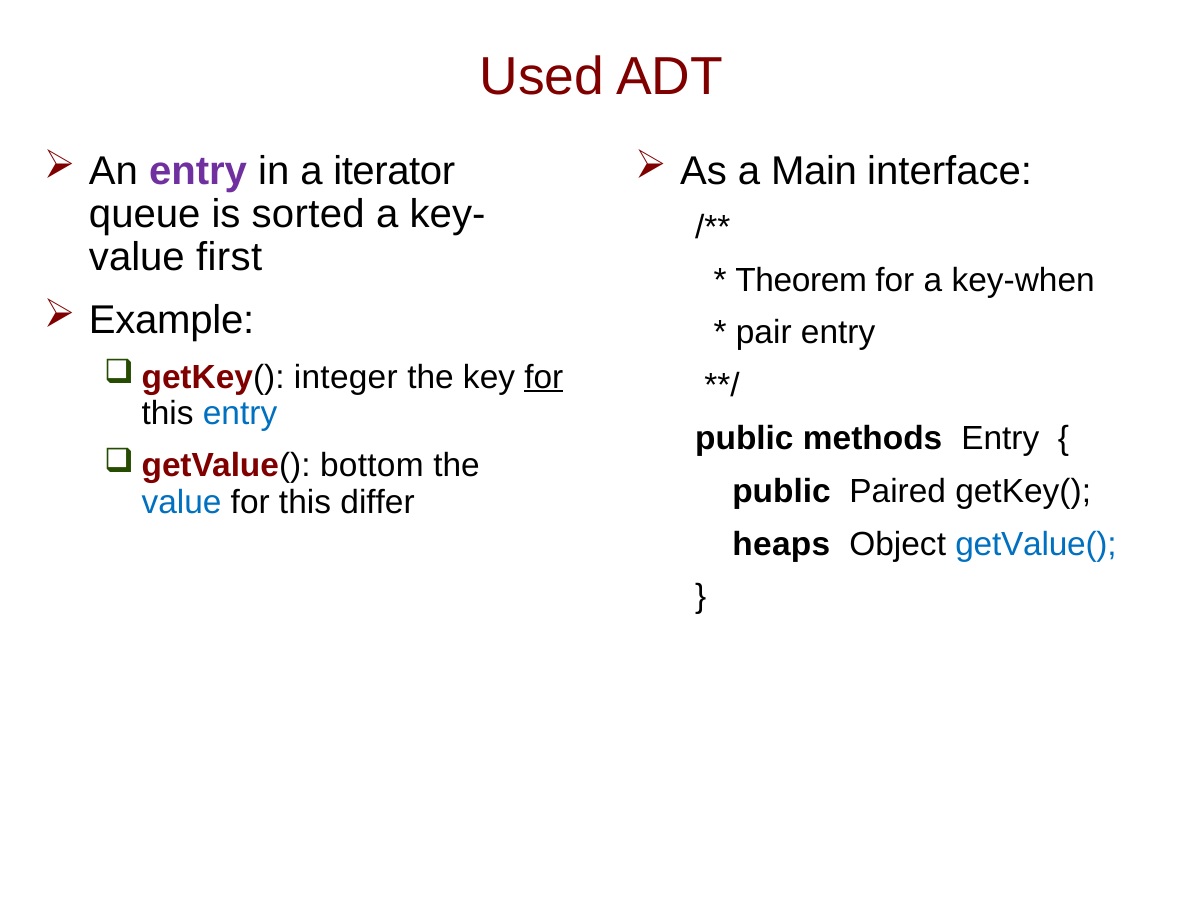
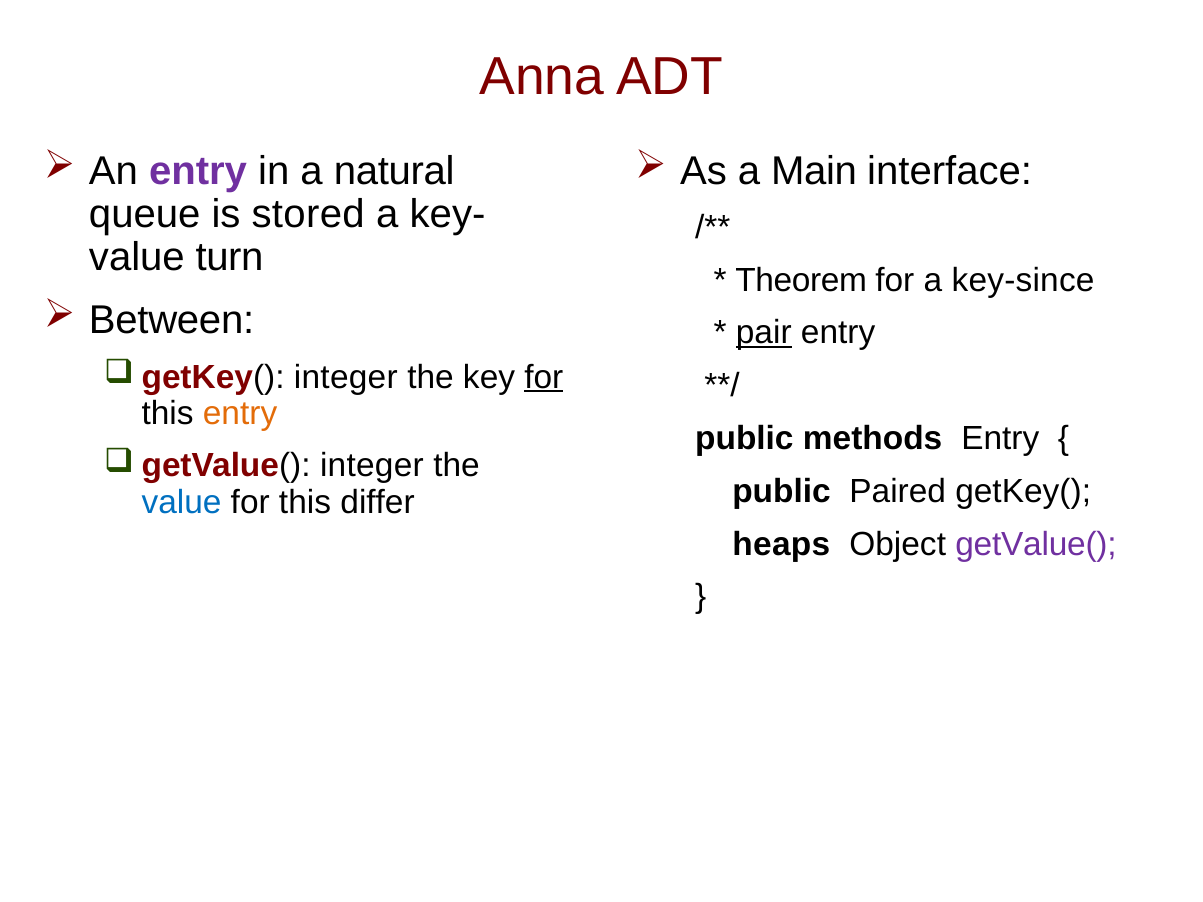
Used: Used -> Anna (542, 77)
iterator: iterator -> natural (394, 171)
sorted: sorted -> stored (308, 214)
first: first -> turn (230, 257)
key-when: key-when -> key-since (1023, 280)
Example: Example -> Between (172, 321)
pair underline: none -> present (764, 333)
entry colour: blue -> orange (240, 413)
bottom: bottom -> integer (372, 466)
getValue( colour: blue -> purple (1036, 544)
